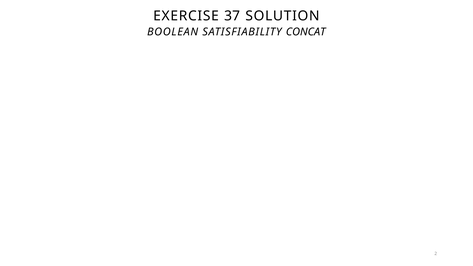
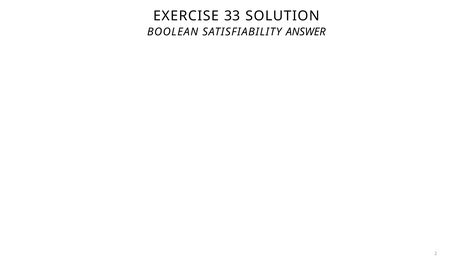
37: 37 -> 33 (232, 16)
CONCAT: CONCAT -> ANSWER (306, 32)
